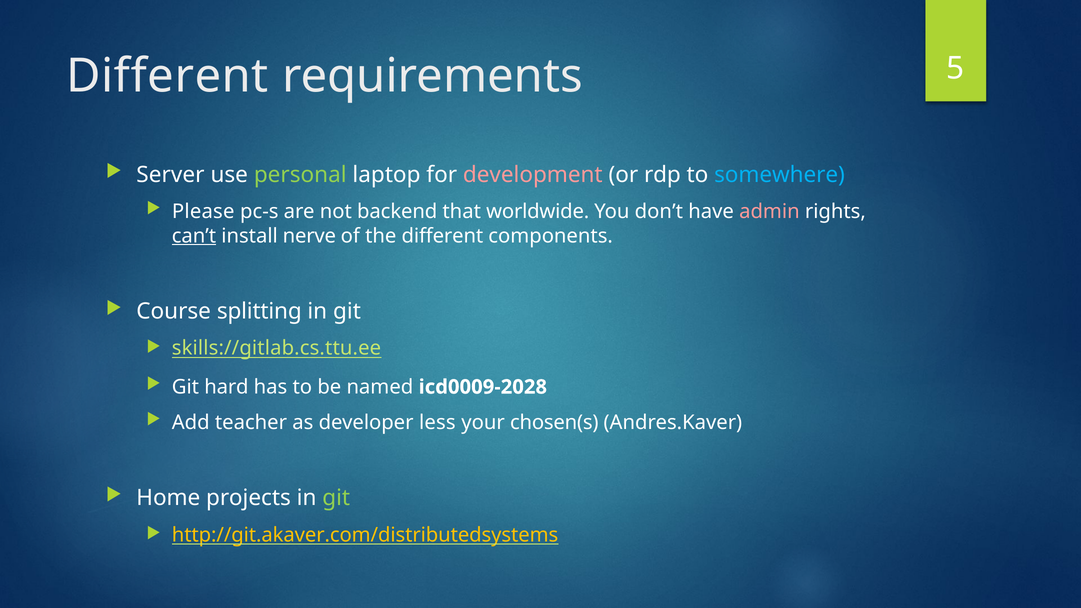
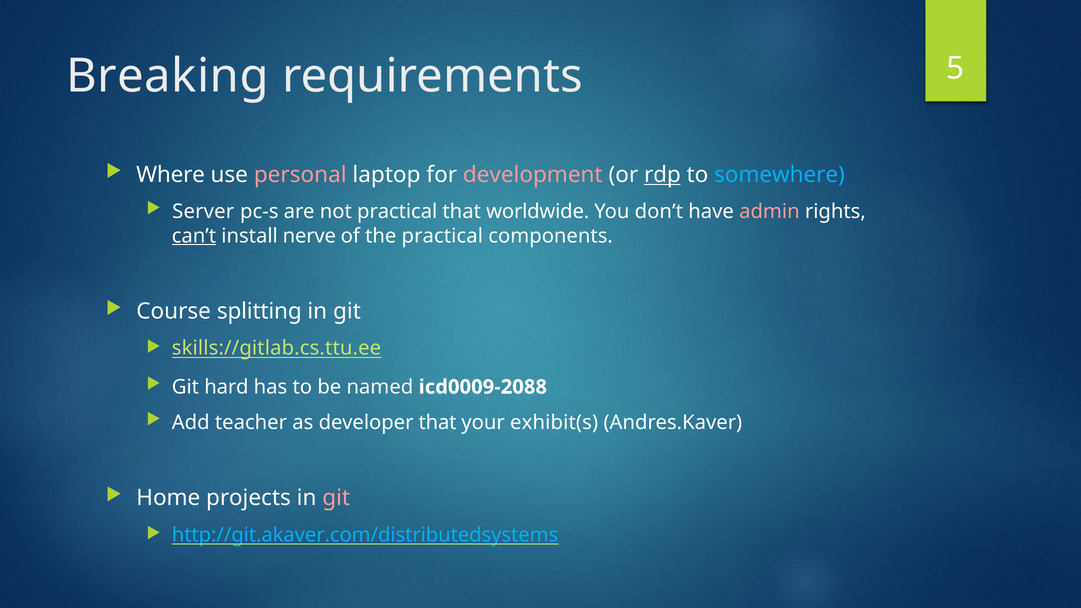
Different: Different -> Breaking (167, 76)
Server: Server -> Where (171, 175)
personal colour: light green -> pink (300, 175)
rdp underline: none -> present (662, 175)
Please: Please -> Server (203, 212)
not backend: backend -> practical (397, 212)
the different: different -> practical (442, 236)
icd0009-2028: icd0009-2028 -> icd0009-2088 (483, 387)
developer less: less -> that (438, 423)
chosen(s: chosen(s -> exhibit(s (554, 423)
git colour: light green -> pink (336, 498)
http://git.akaver.com/distributedsystems colour: yellow -> light blue (365, 535)
